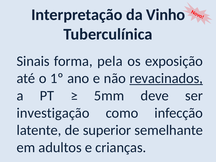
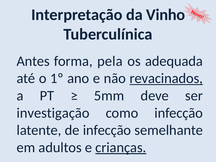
Sinais: Sinais -> Antes (33, 61)
exposição: exposição -> adequada (174, 61)
de superior: superior -> infecção (107, 130)
crianças underline: none -> present (121, 147)
